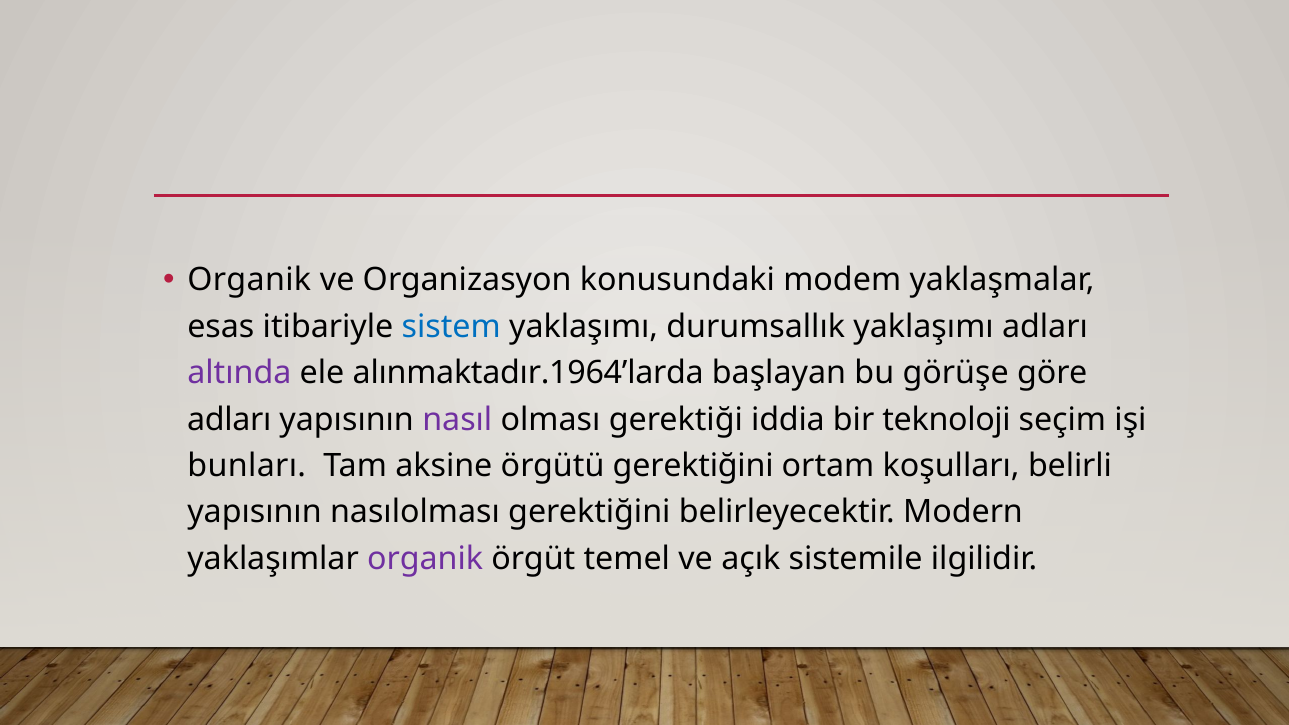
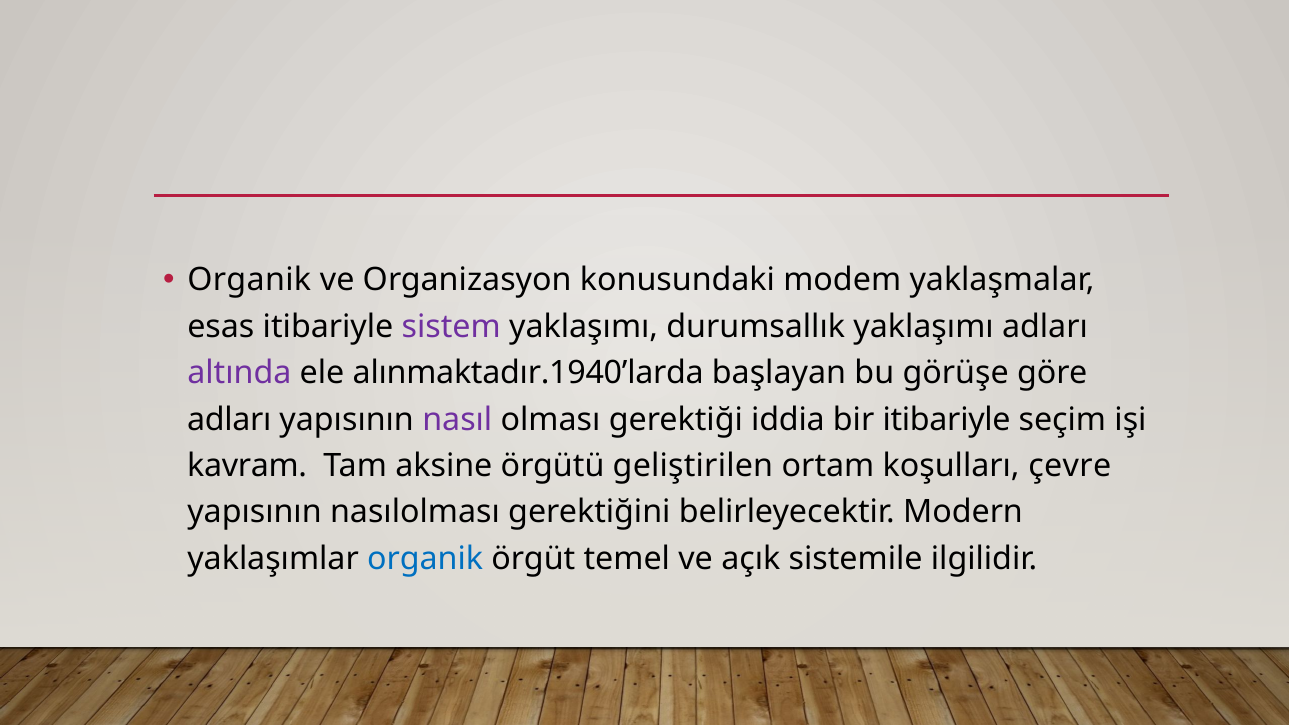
sistem colour: blue -> purple (451, 327)
alınmaktadır.1964’larda: alınmaktadır.1964’larda -> alınmaktadır.1940’larda (528, 373)
bir teknoloji: teknoloji -> itibariyle (947, 419)
bunları: bunları -> kavram (247, 466)
örgütü gerektiğini: gerektiğini -> geliştirilen (693, 466)
belirli: belirli -> çevre (1070, 466)
organik colour: purple -> blue (425, 559)
